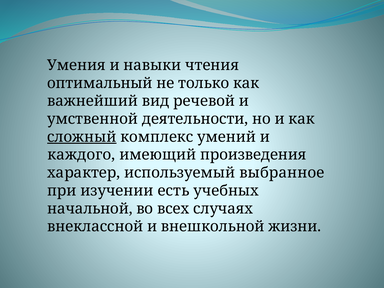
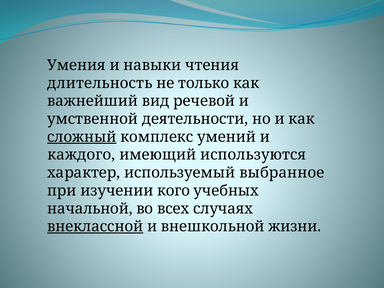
оптимальный: оптимальный -> длительность (100, 83)
произведения: произведения -> используются (253, 155)
есть: есть -> кого (174, 191)
внеклассной underline: none -> present (95, 227)
